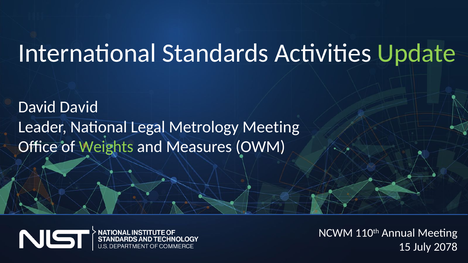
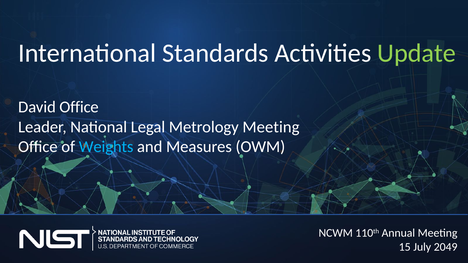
David David: David -> Office (79, 107)
Weights colour: light green -> light blue (106, 147)
2078: 2078 -> 2049 (446, 247)
